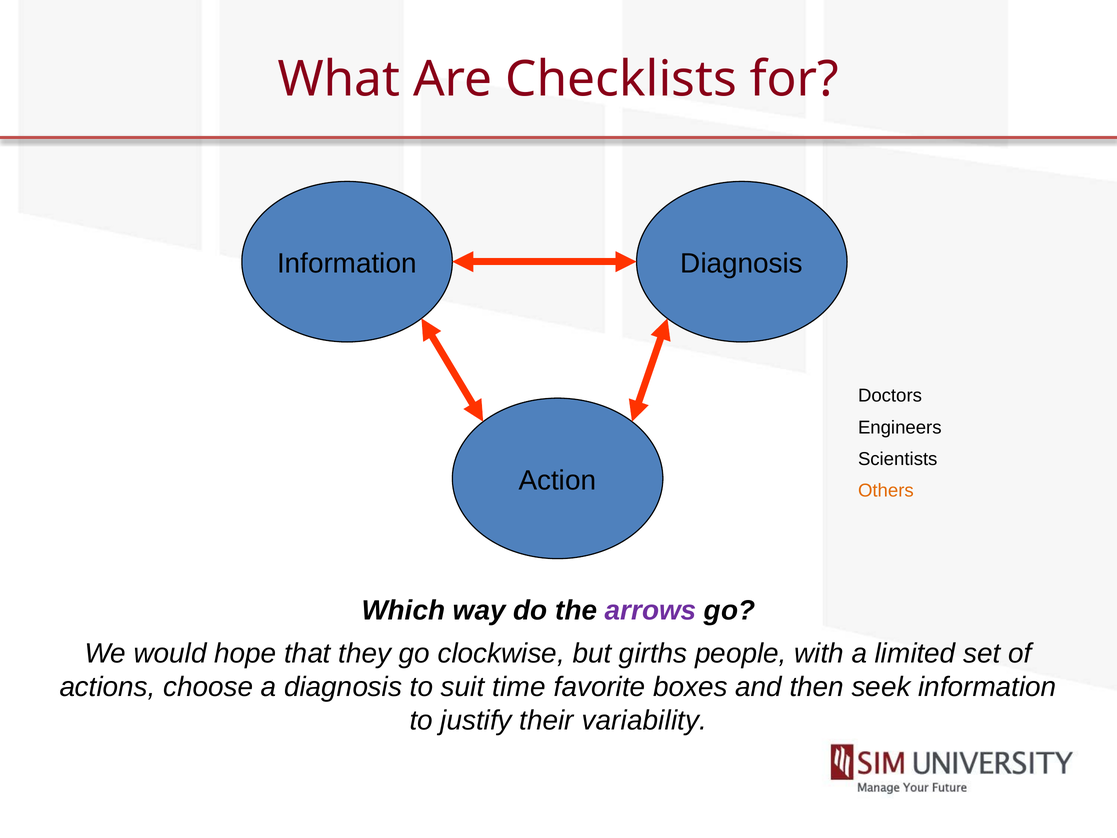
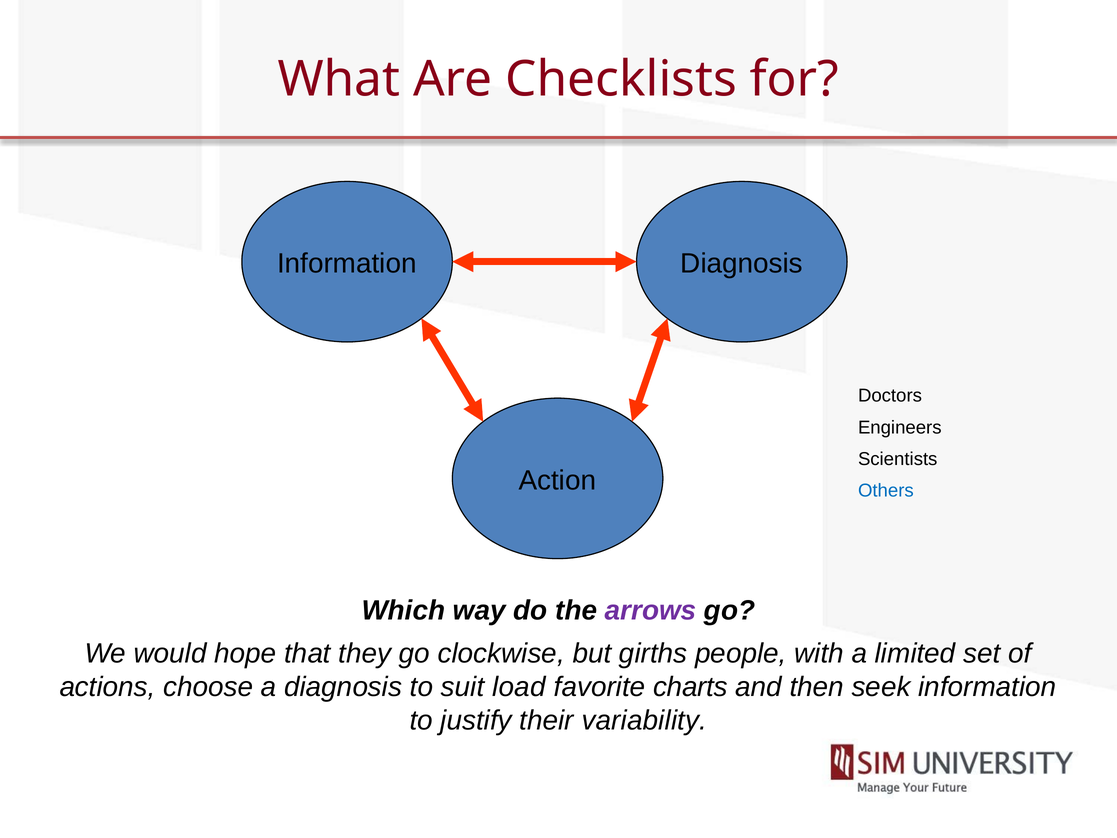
Others colour: orange -> blue (886, 491)
time: time -> load (519, 687)
boxes: boxes -> charts (690, 687)
